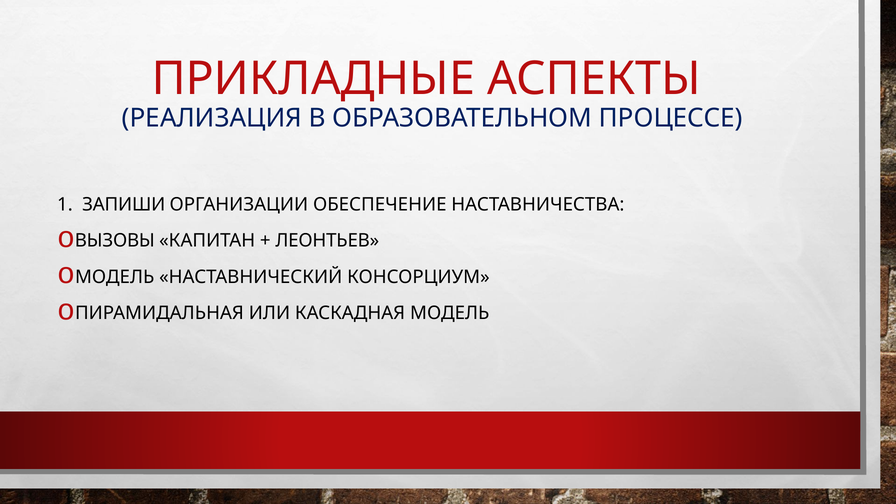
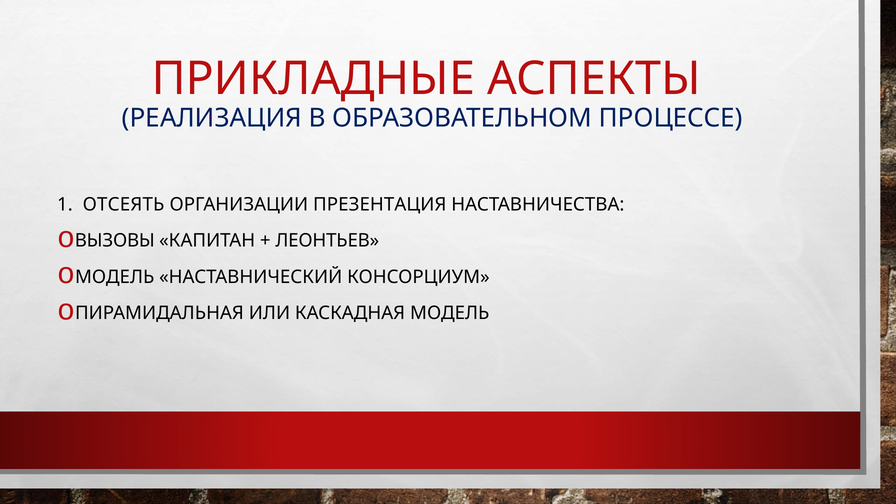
ЗАПИШИ: ЗАПИШИ -> ОТСЕЯТЬ (124, 204)
ОБЕСПЕЧЕНИЕ: ОБЕСПЕЧЕНИЕ -> ПРЕЗЕНТАЦИЯ (380, 204)
